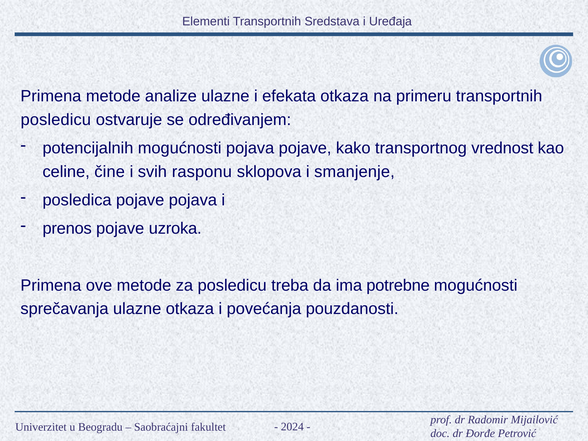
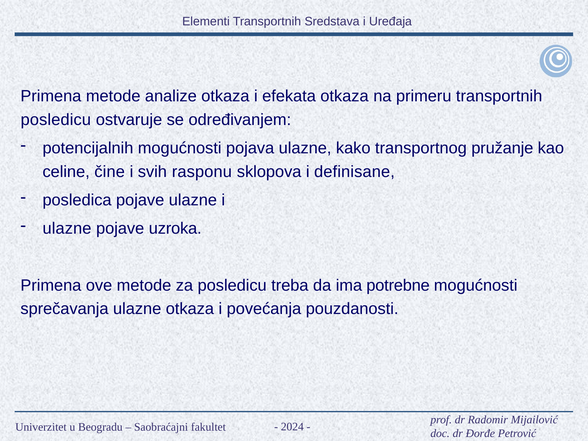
analize ulazne: ulazne -> otkaza (225, 96)
pojava pojave: pojave -> ulazne (305, 148)
vrednost: vrednost -> pružanje (502, 148)
smanjenje: smanjenje -> definisane (354, 172)
pojave pojava: pojava -> ulazne (193, 200)
prenos: prenos -> ulazne (67, 228)
